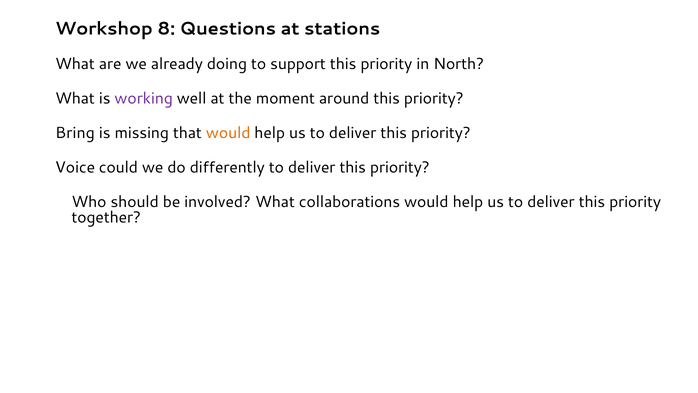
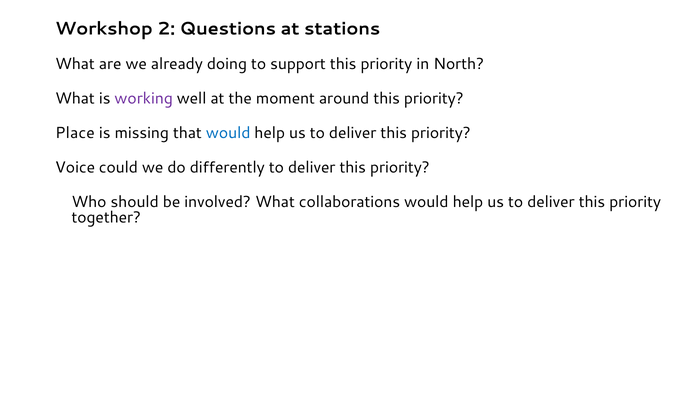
8: 8 -> 2 (166, 29)
Bring: Bring -> Place (75, 133)
would colour: orange -> blue (228, 133)
